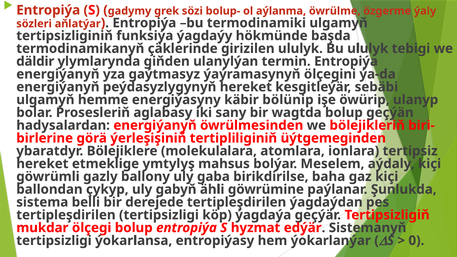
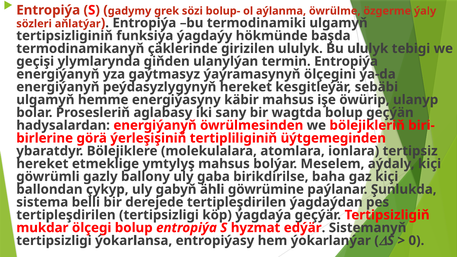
däldir: däldir -> geçişi (35, 61)
käbir bölünip: bölünip -> mahsus (288, 100)
